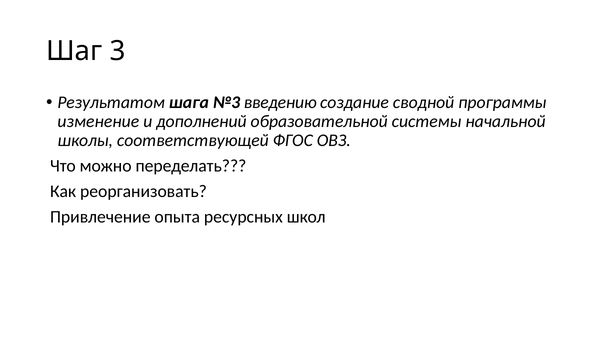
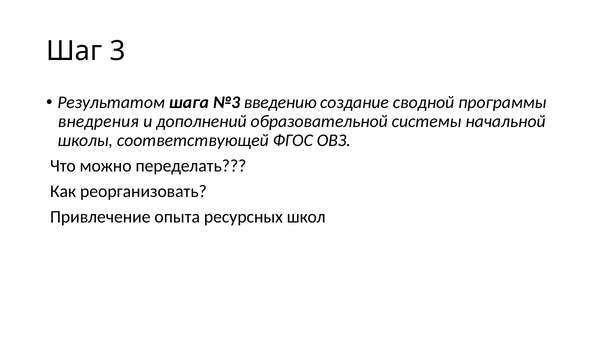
изменение: изменение -> внедрения (98, 121)
